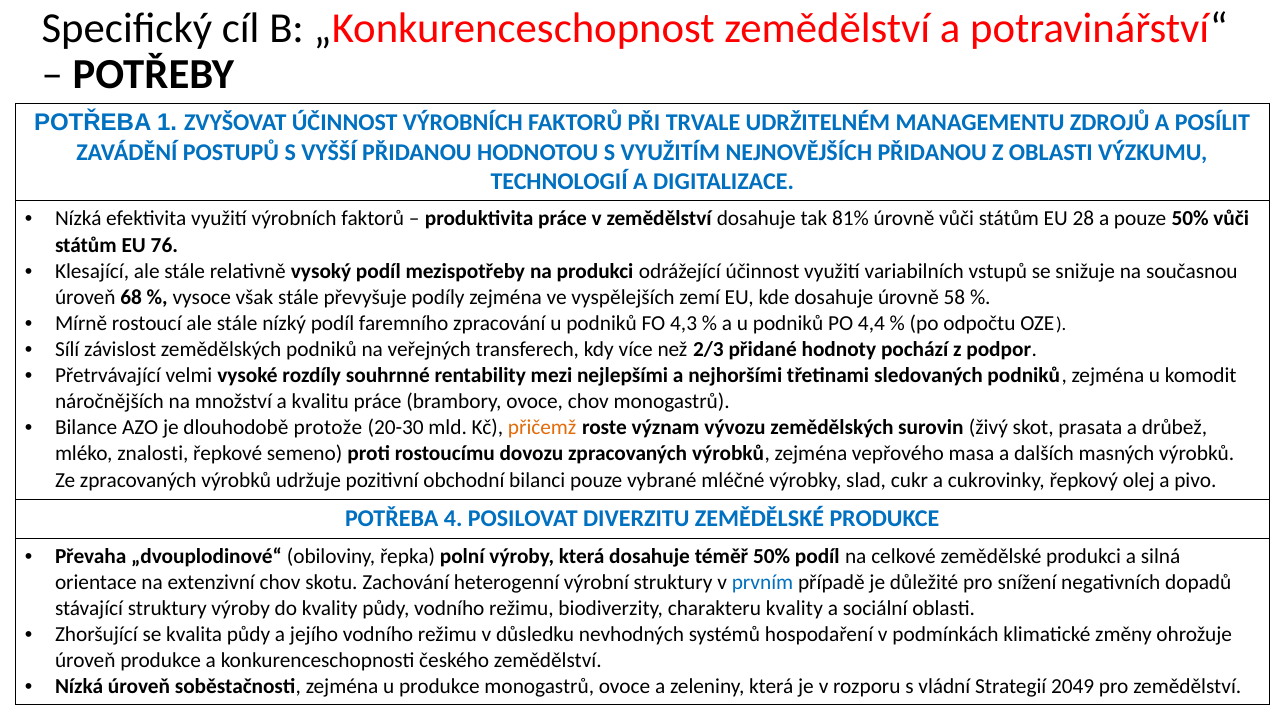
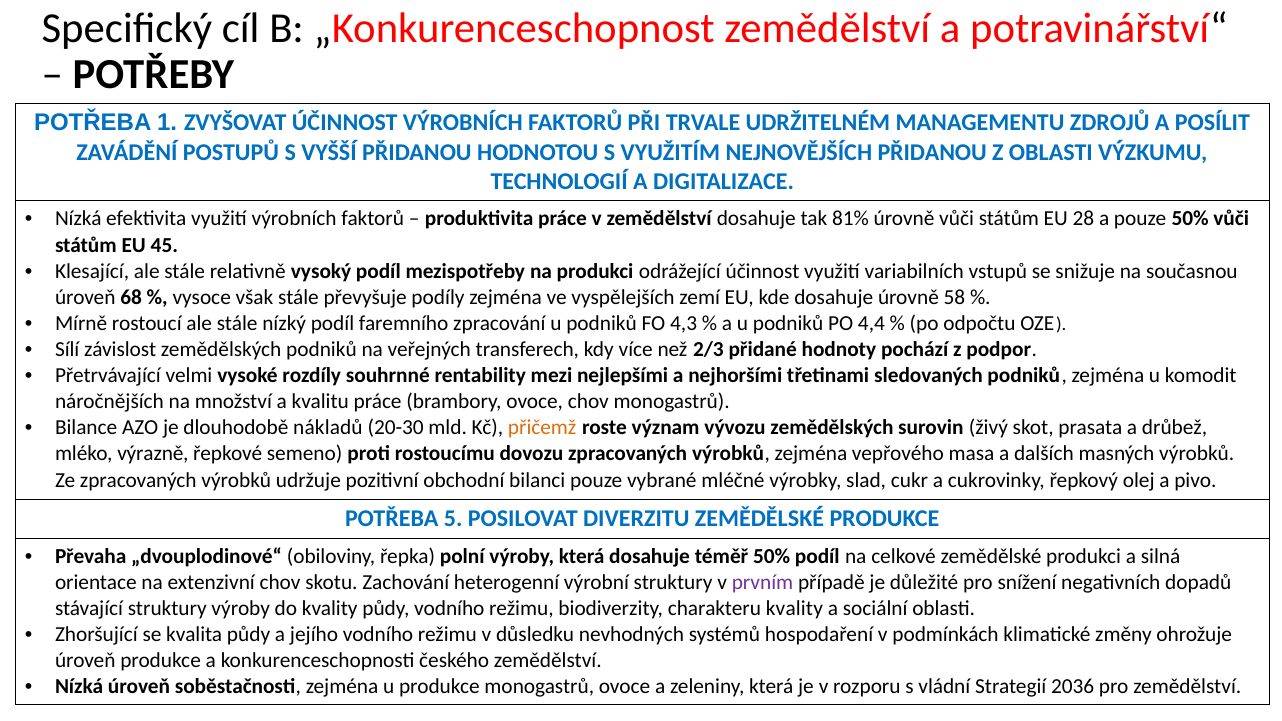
76: 76 -> 45 (164, 245)
protože: protože -> nákladů (328, 428)
znalosti: znalosti -> výrazně (153, 454)
4: 4 -> 5 (453, 519)
prvním colour: blue -> purple (763, 582)
2049: 2049 -> 2036 (1073, 687)
